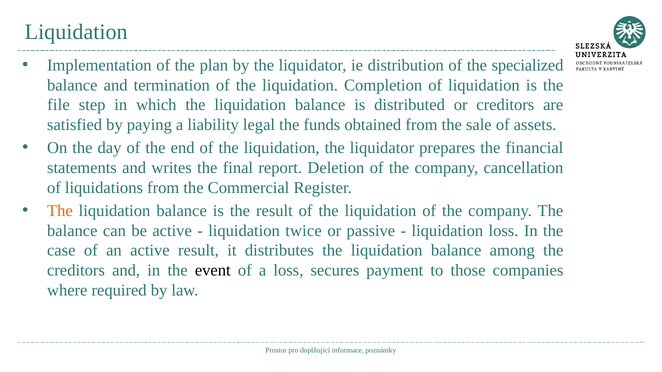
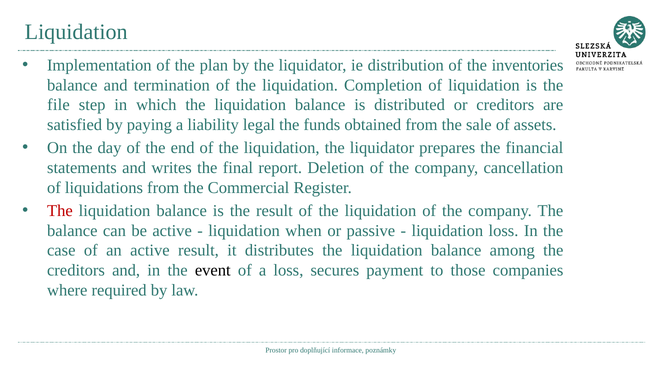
specialized: specialized -> inventories (528, 65)
The colour: orange -> red (60, 211)
twice: twice -> when (304, 231)
